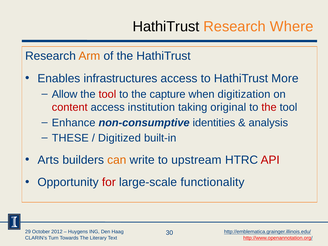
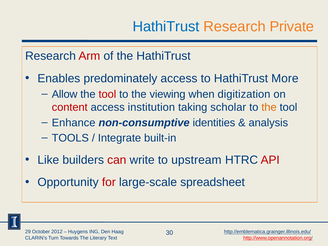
HathiTrust colour: black -> blue (166, 26)
Where: Where -> Private (292, 26)
Arm colour: orange -> red (89, 56)
infrastructures: infrastructures -> predominately (120, 78)
capture: capture -> viewing (168, 94)
original: original -> scholar (228, 107)
the colour: red -> orange (269, 107)
THESE: THESE -> TOOLS (70, 138)
Digitized: Digitized -> Integrate (119, 138)
Arts: Arts -> Like (48, 160)
can colour: orange -> red (117, 160)
functionality: functionality -> spreadsheet (213, 182)
